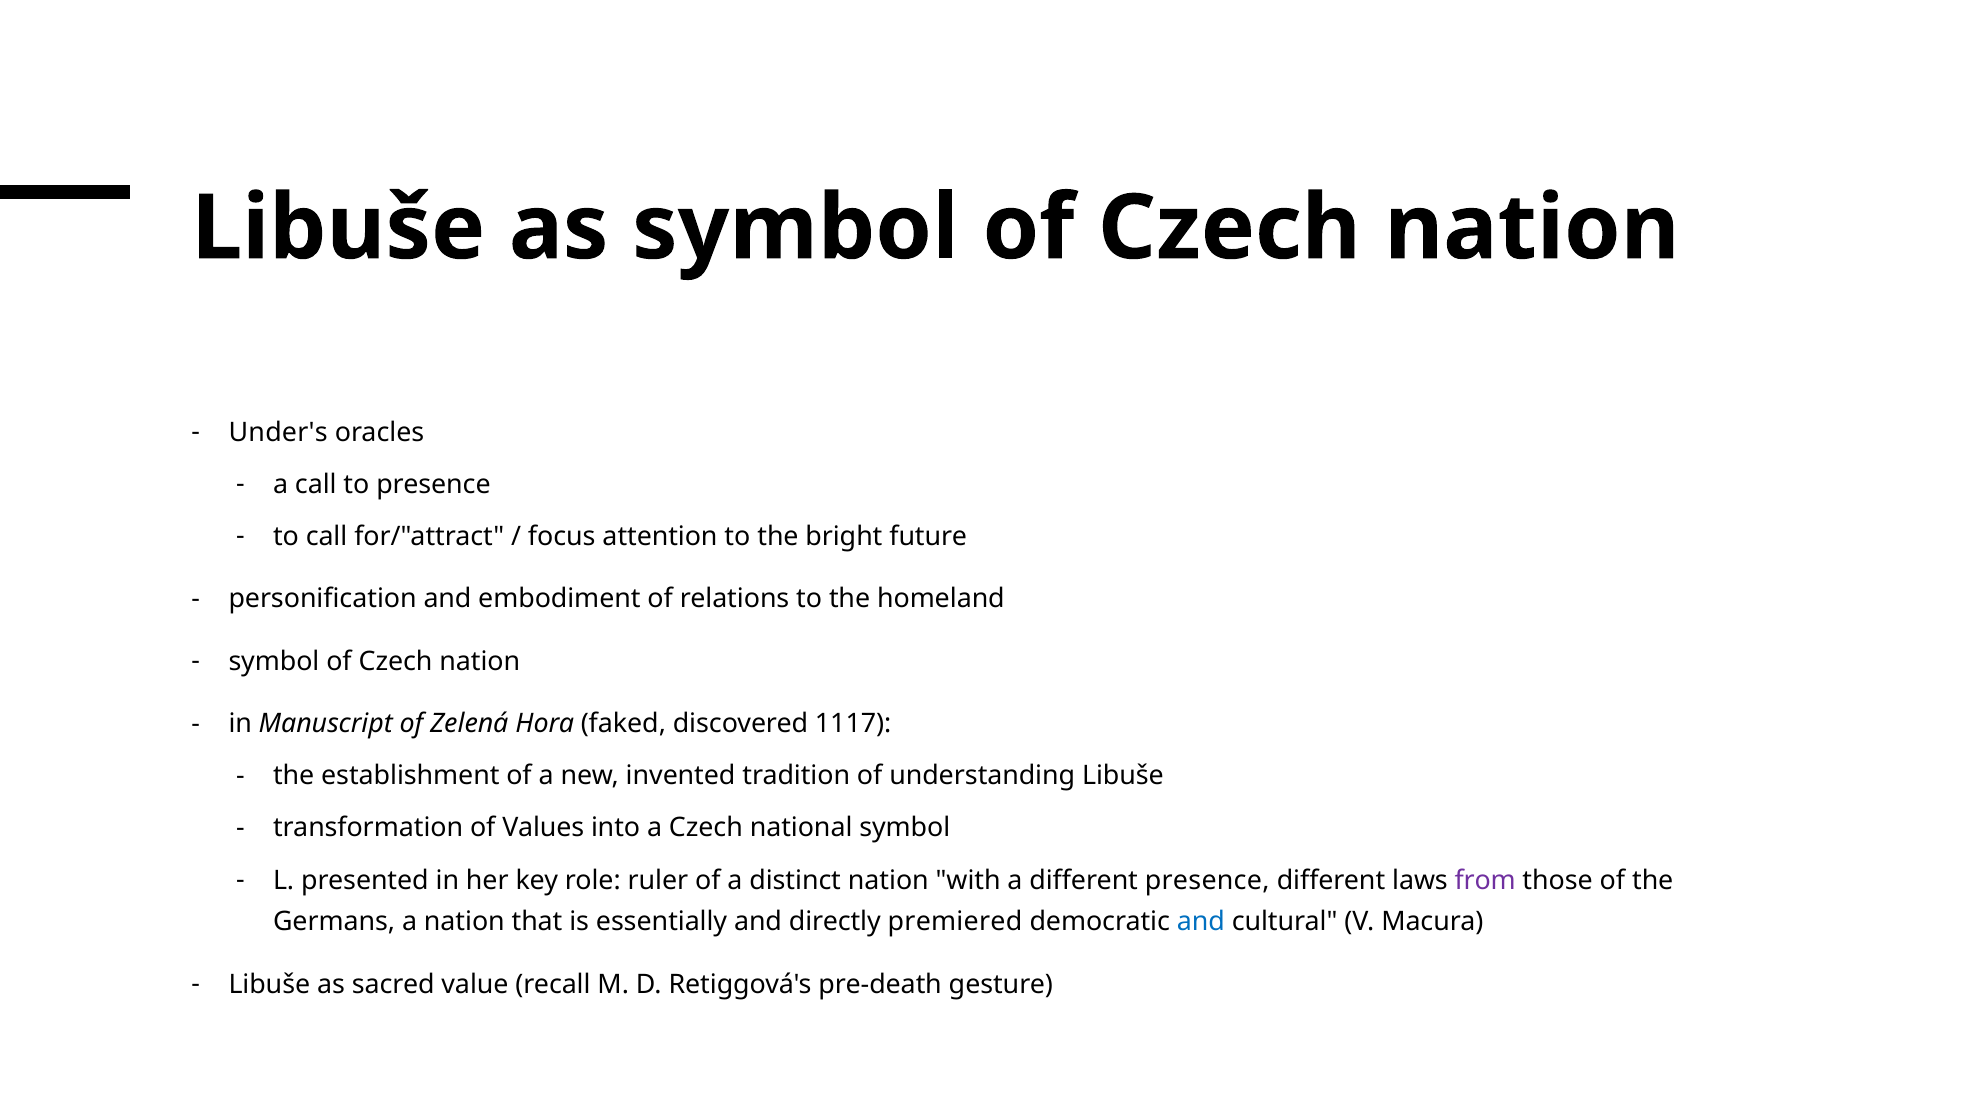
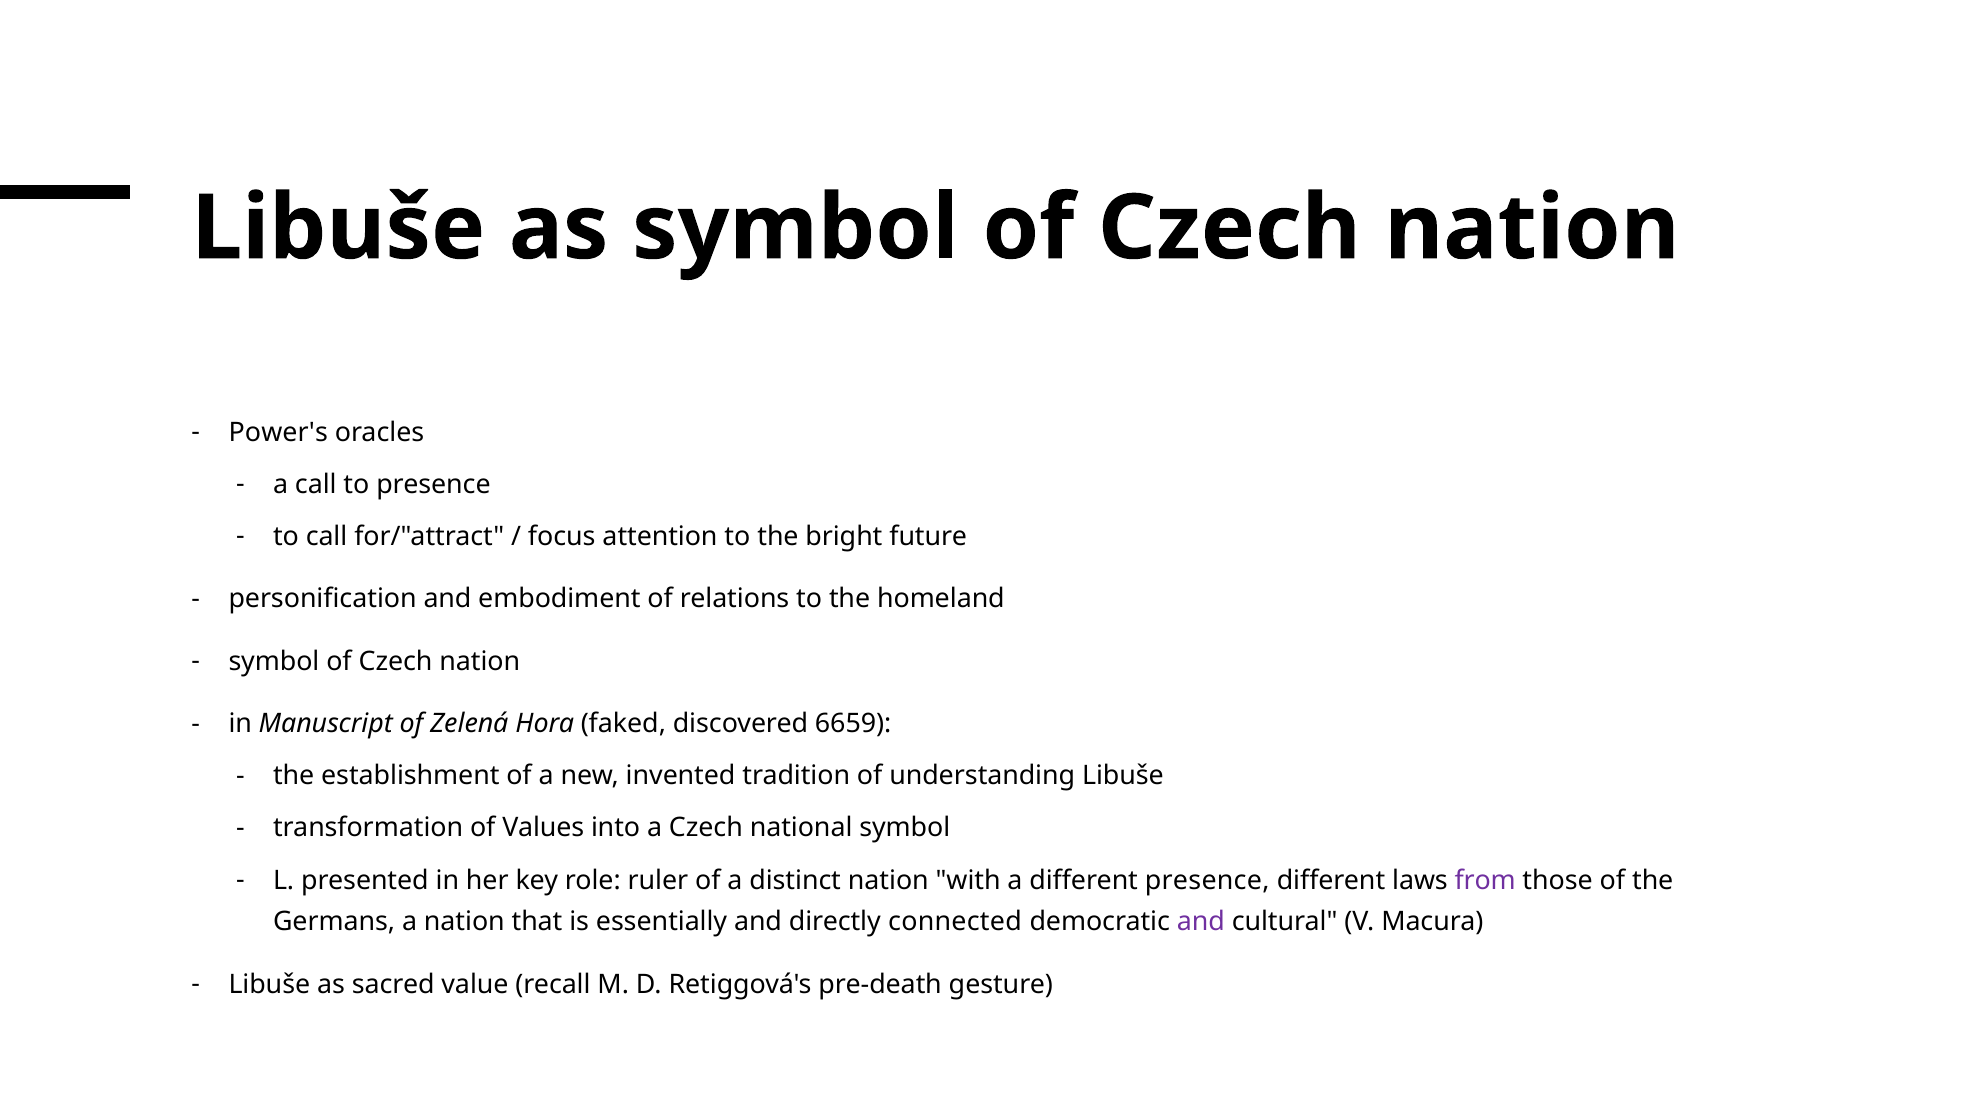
Under's: Under's -> Power's (278, 432)
1117: 1117 -> 6659 (853, 724)
premiered: premiered -> connected (955, 922)
and colour: blue -> purple (1201, 922)
